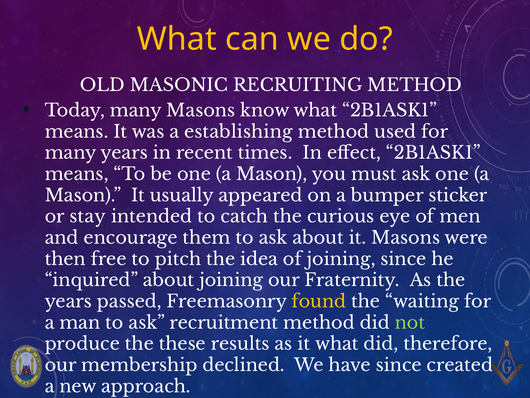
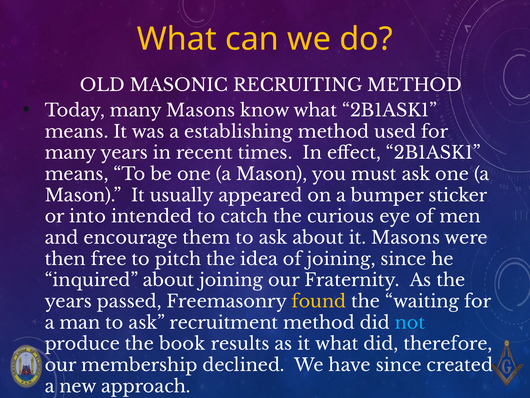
stay: stay -> into (88, 216)
not colour: light green -> light blue (410, 322)
these: these -> book (182, 344)
